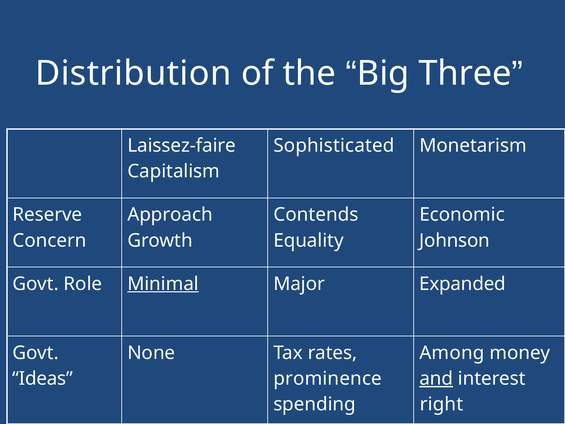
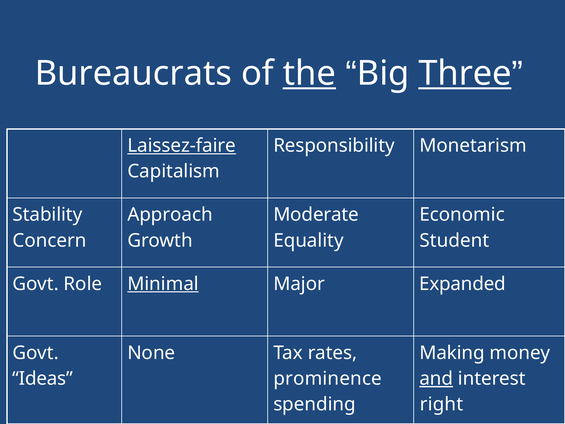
Distribution: Distribution -> Bureaucrats (133, 73)
the underline: none -> present (309, 73)
Three underline: none -> present (465, 73)
Laissez-faire underline: none -> present (182, 146)
Sophisticated: Sophisticated -> Responsibility (334, 146)
Reserve: Reserve -> Stability (47, 215)
Contends: Contends -> Moderate (316, 215)
Johnson: Johnson -> Student (454, 240)
Among: Among -> Making (452, 353)
